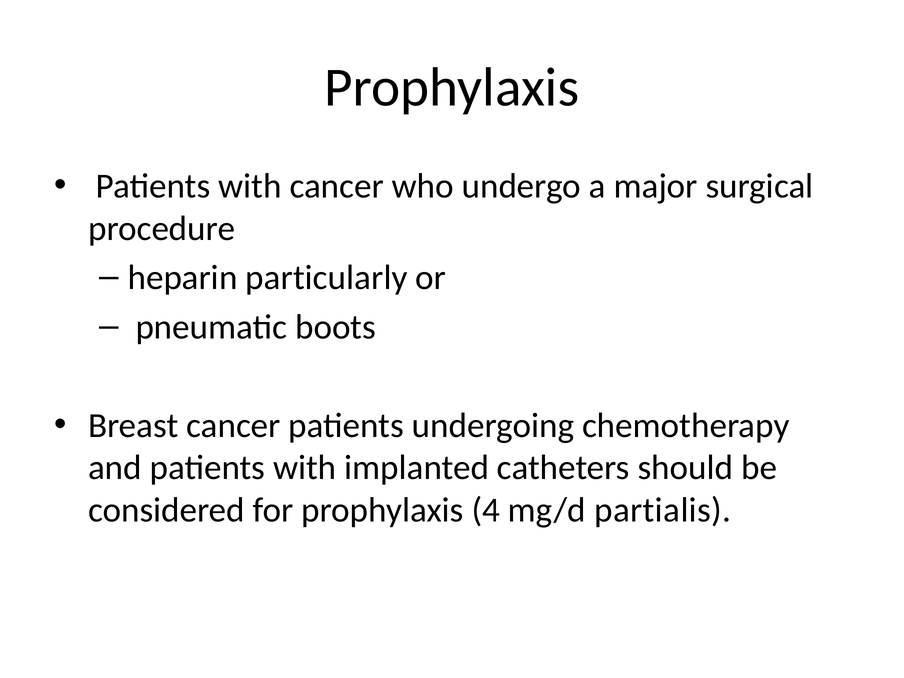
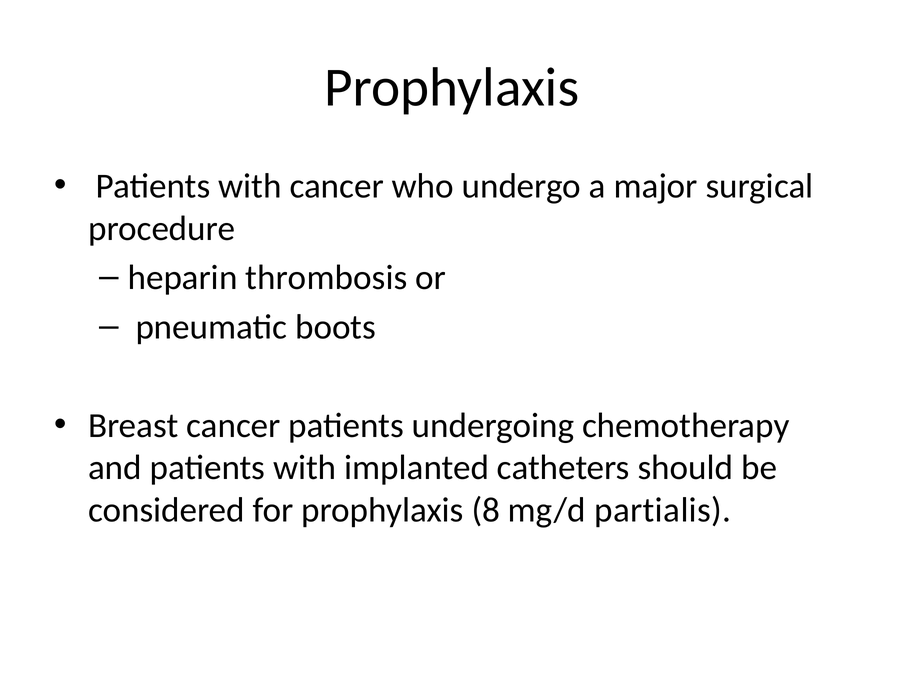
particularly: particularly -> thrombosis (326, 278)
4: 4 -> 8 (486, 510)
